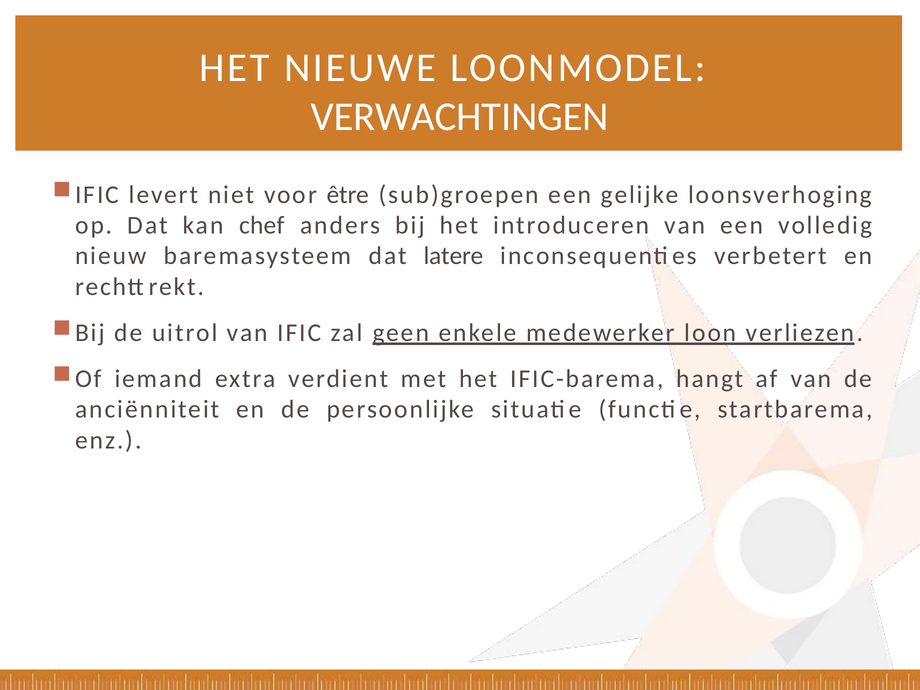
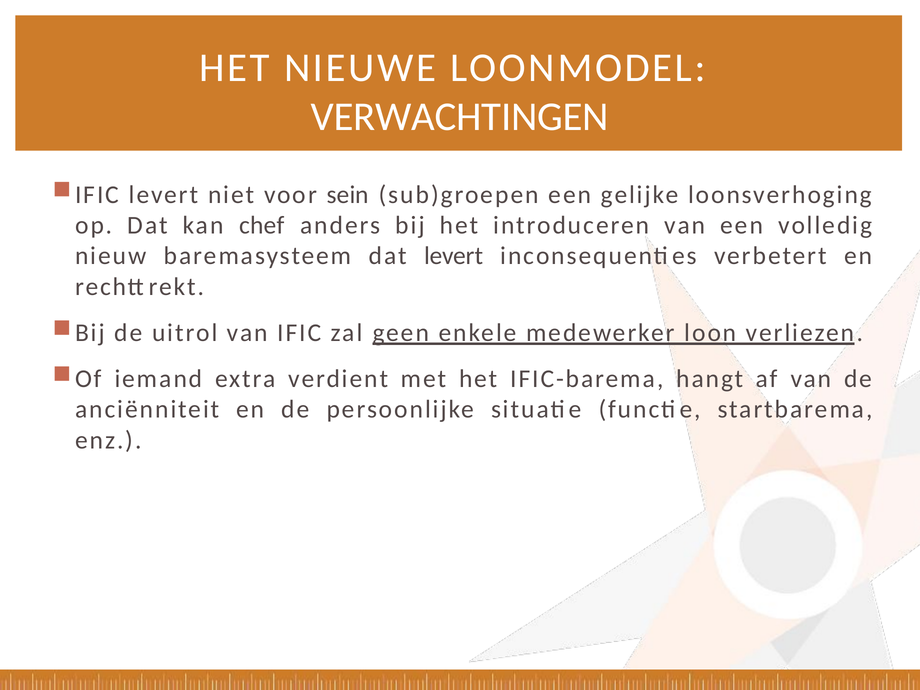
être: être -> sein (348, 195)
dat latere: latere -> levert (454, 256)
